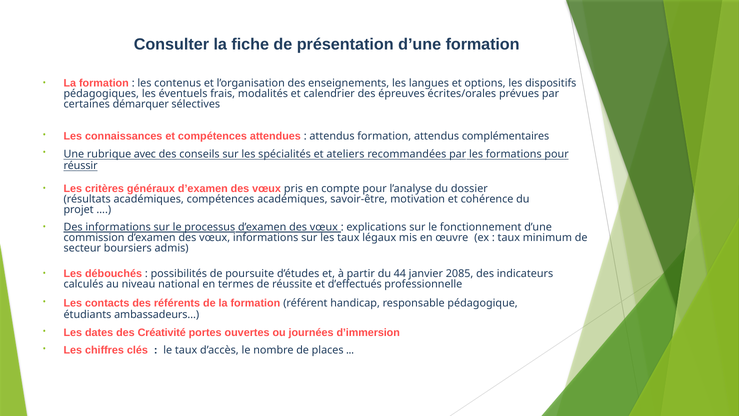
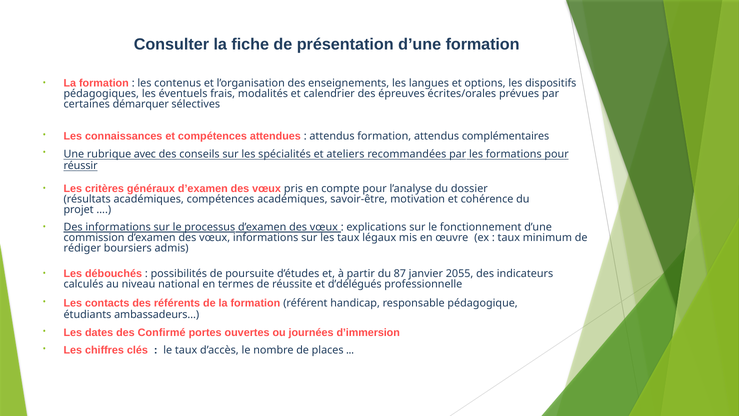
secteur: secteur -> rédiger (82, 248)
44: 44 -> 87 (400, 273)
2085: 2085 -> 2055 (460, 273)
d’effectués: d’effectués -> d’délégués (355, 284)
Créativité: Créativité -> Confirmé (162, 332)
